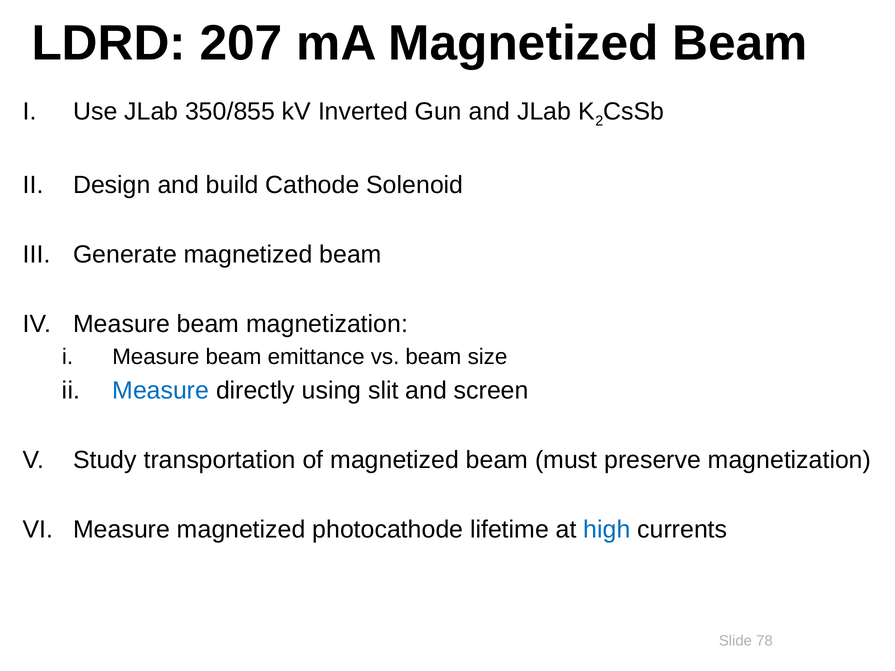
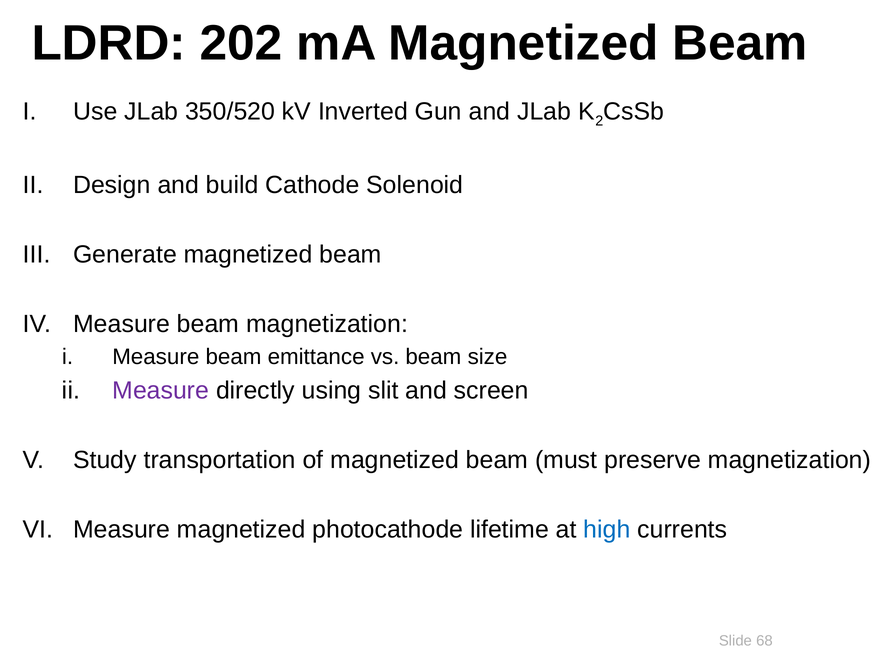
207: 207 -> 202 (241, 43)
350/855: 350/855 -> 350/520 (230, 111)
Measure colour: blue -> purple (161, 391)
78: 78 -> 68 (764, 641)
